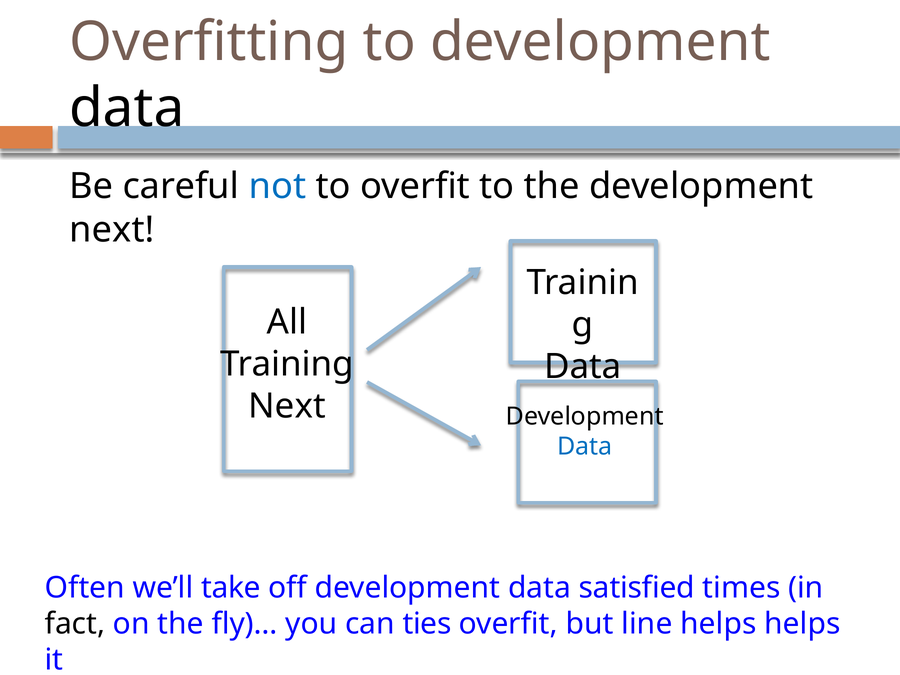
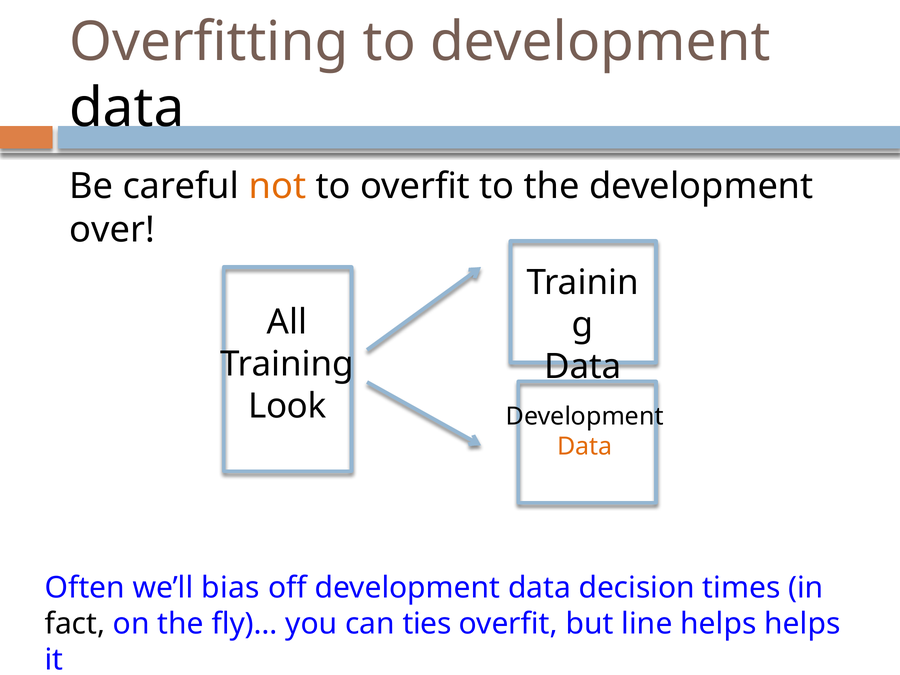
not colour: blue -> orange (277, 186)
next: next -> over (112, 230)
Next: Next -> Look (287, 406)
Data colour: blue -> orange (585, 446)
take: take -> bias (231, 588)
satisfied: satisfied -> decision (637, 588)
